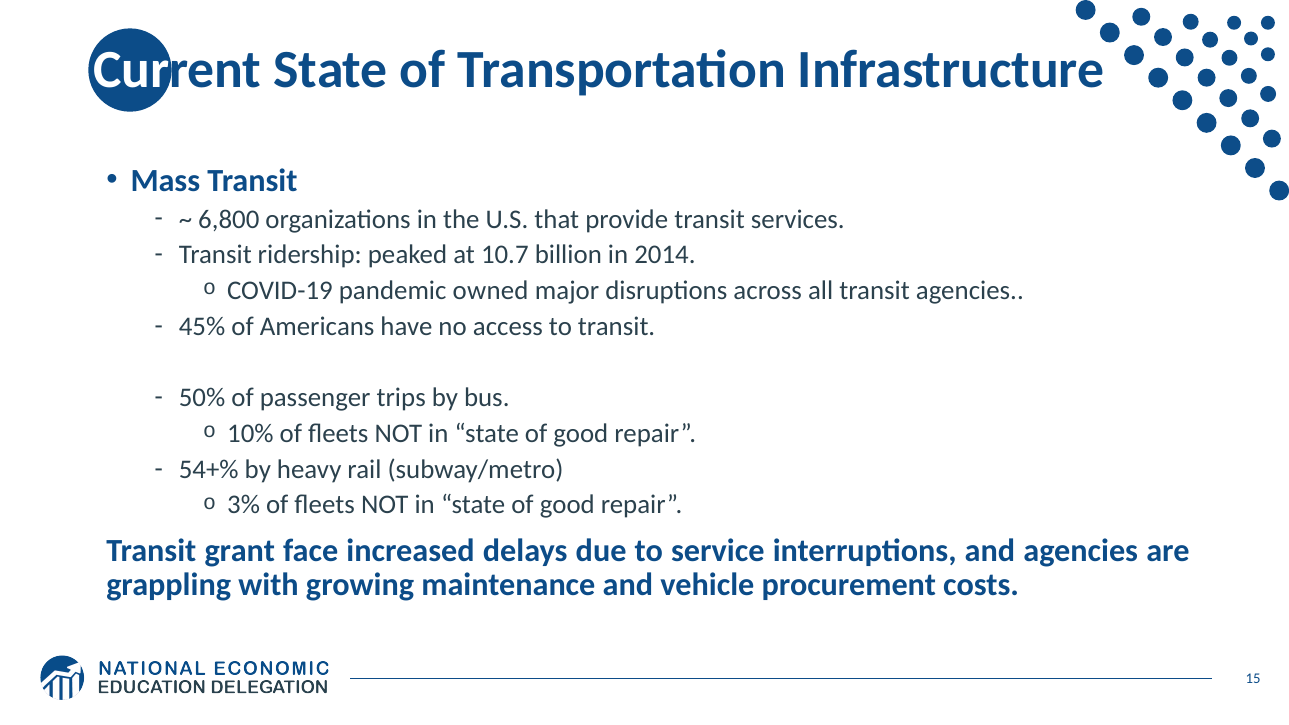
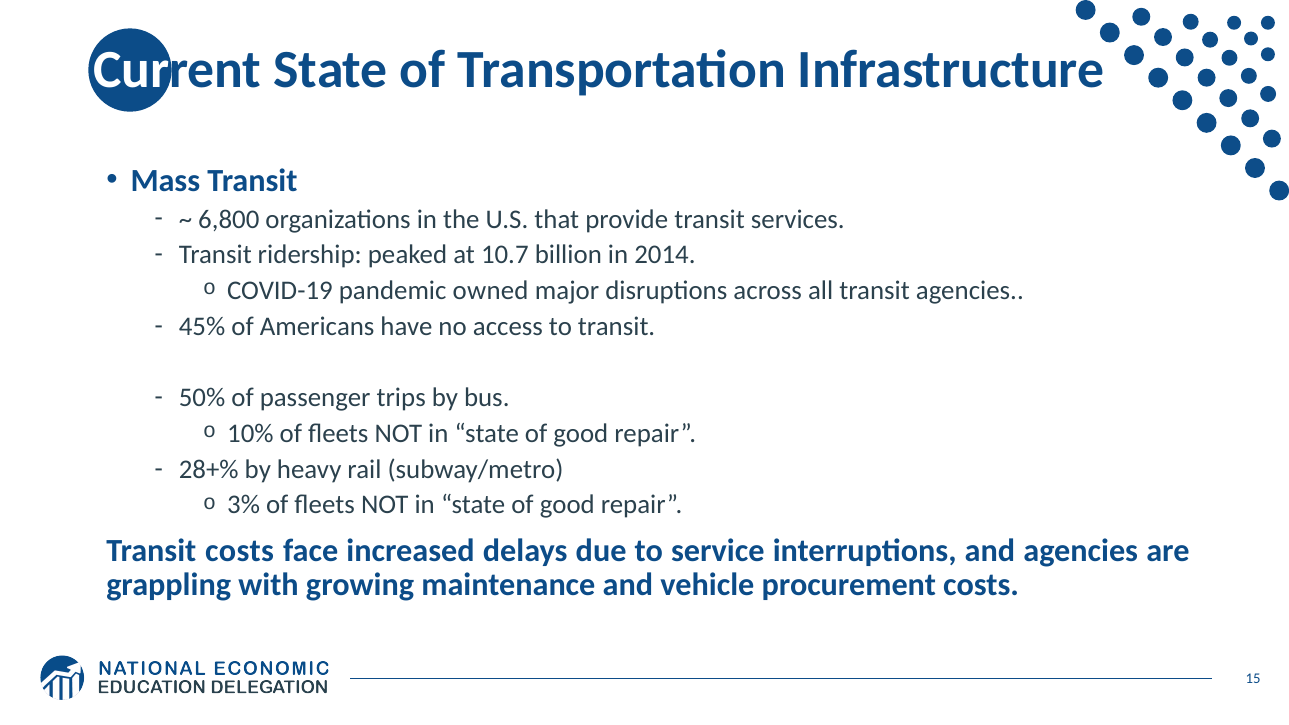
54+%: 54+% -> 28+% (209, 469)
Transit grant: grant -> costs (240, 550)
